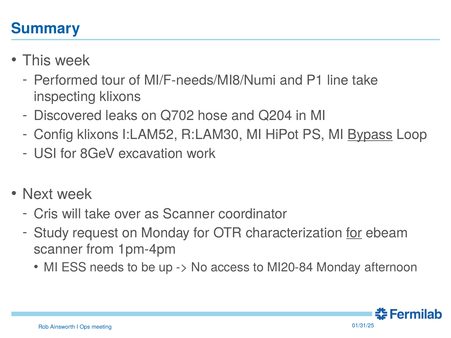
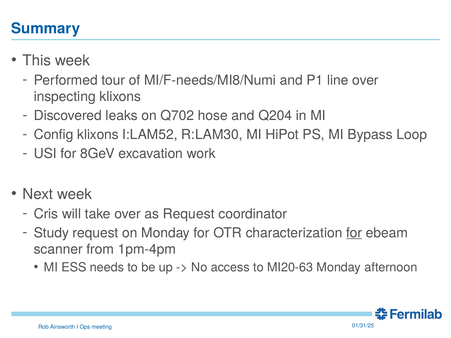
line take: take -> over (365, 80)
Bypass underline: present -> none (370, 135)
as Scanner: Scanner -> Request (189, 214)
MI20-84: MI20-84 -> MI20-63 (290, 268)
